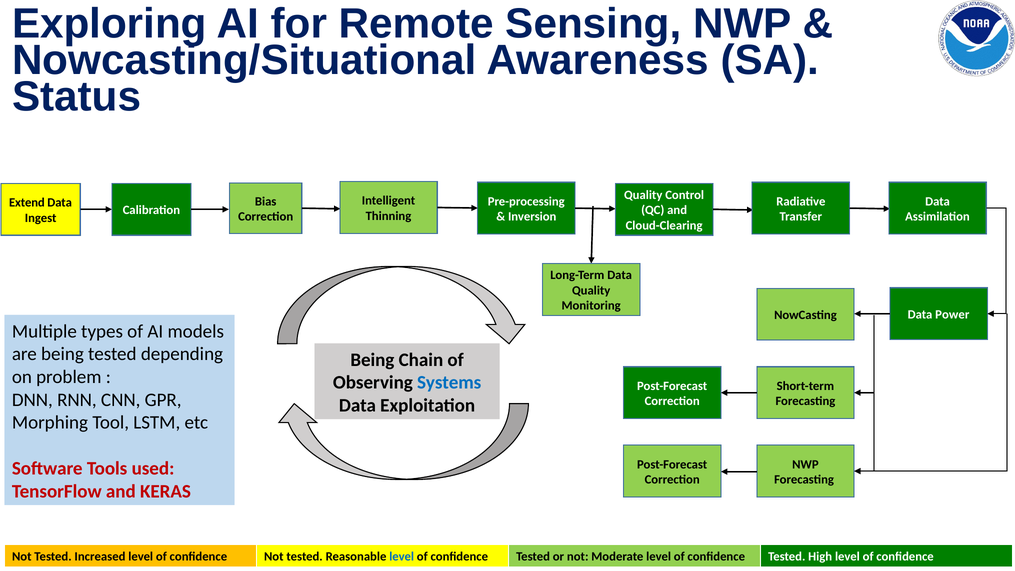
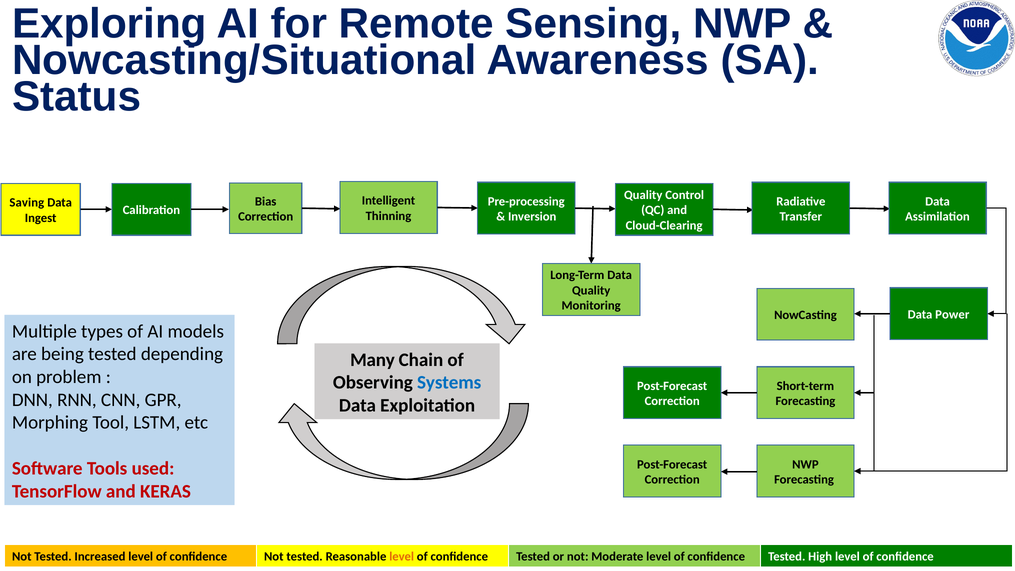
Extend: Extend -> Saving (27, 203)
Being: Being -> Many (372, 360)
level colour: blue -> orange (402, 556)
